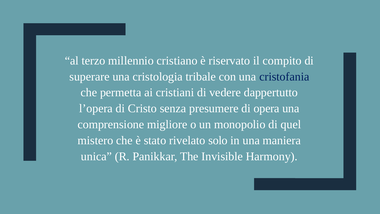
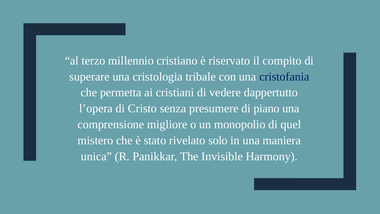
opera: opera -> piano (267, 108)
